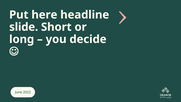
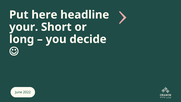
slide: slide -> your (24, 27)
